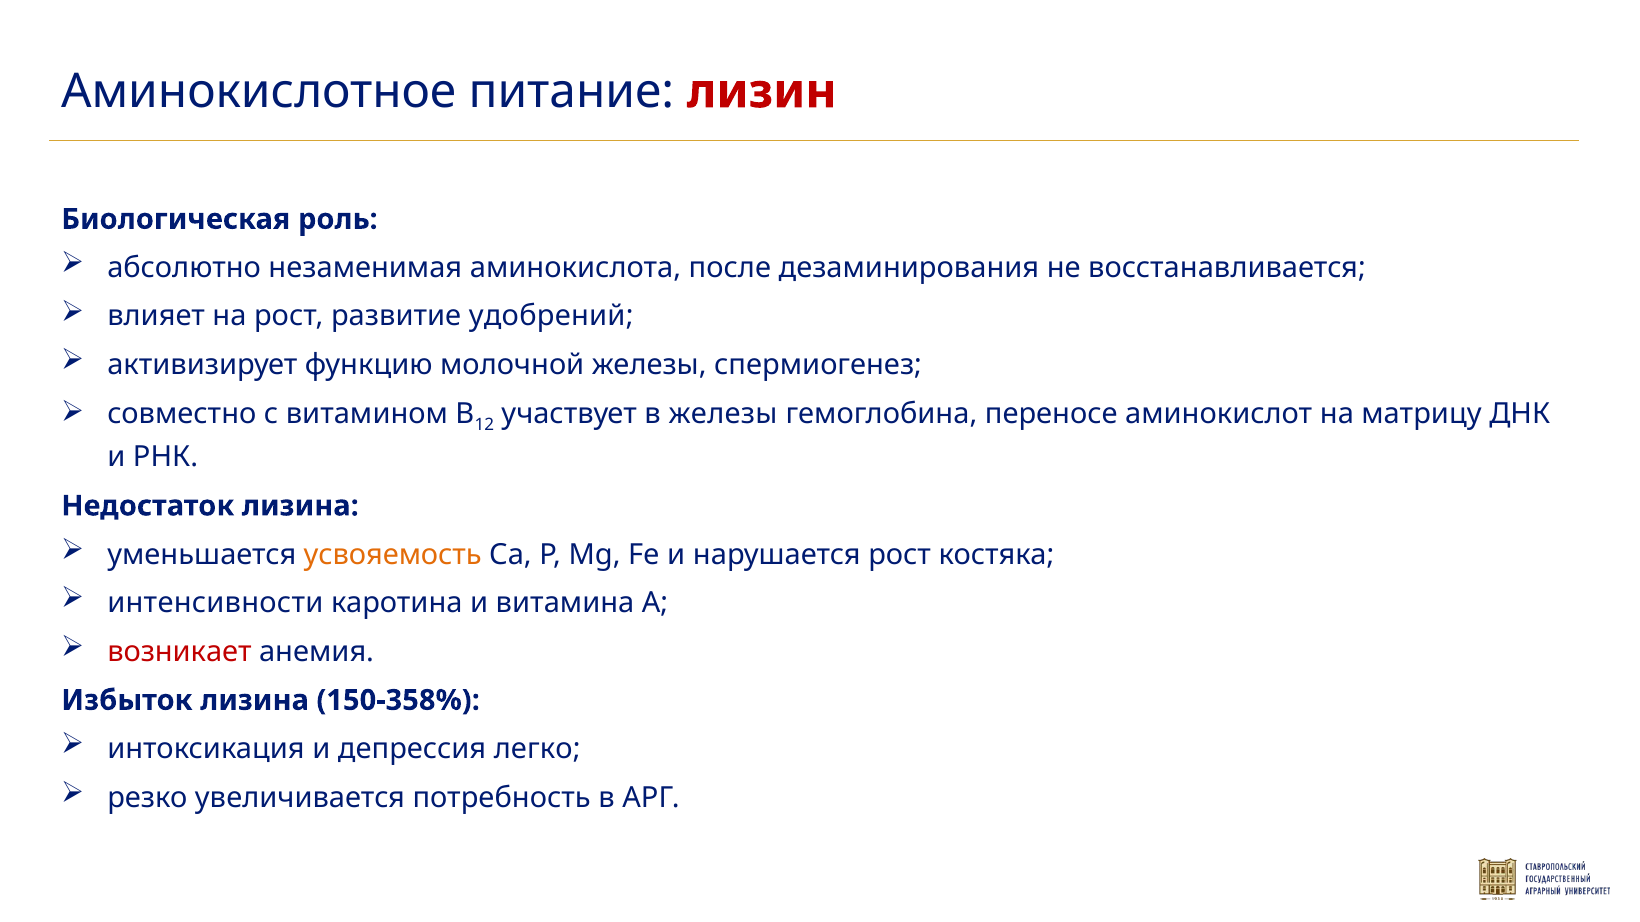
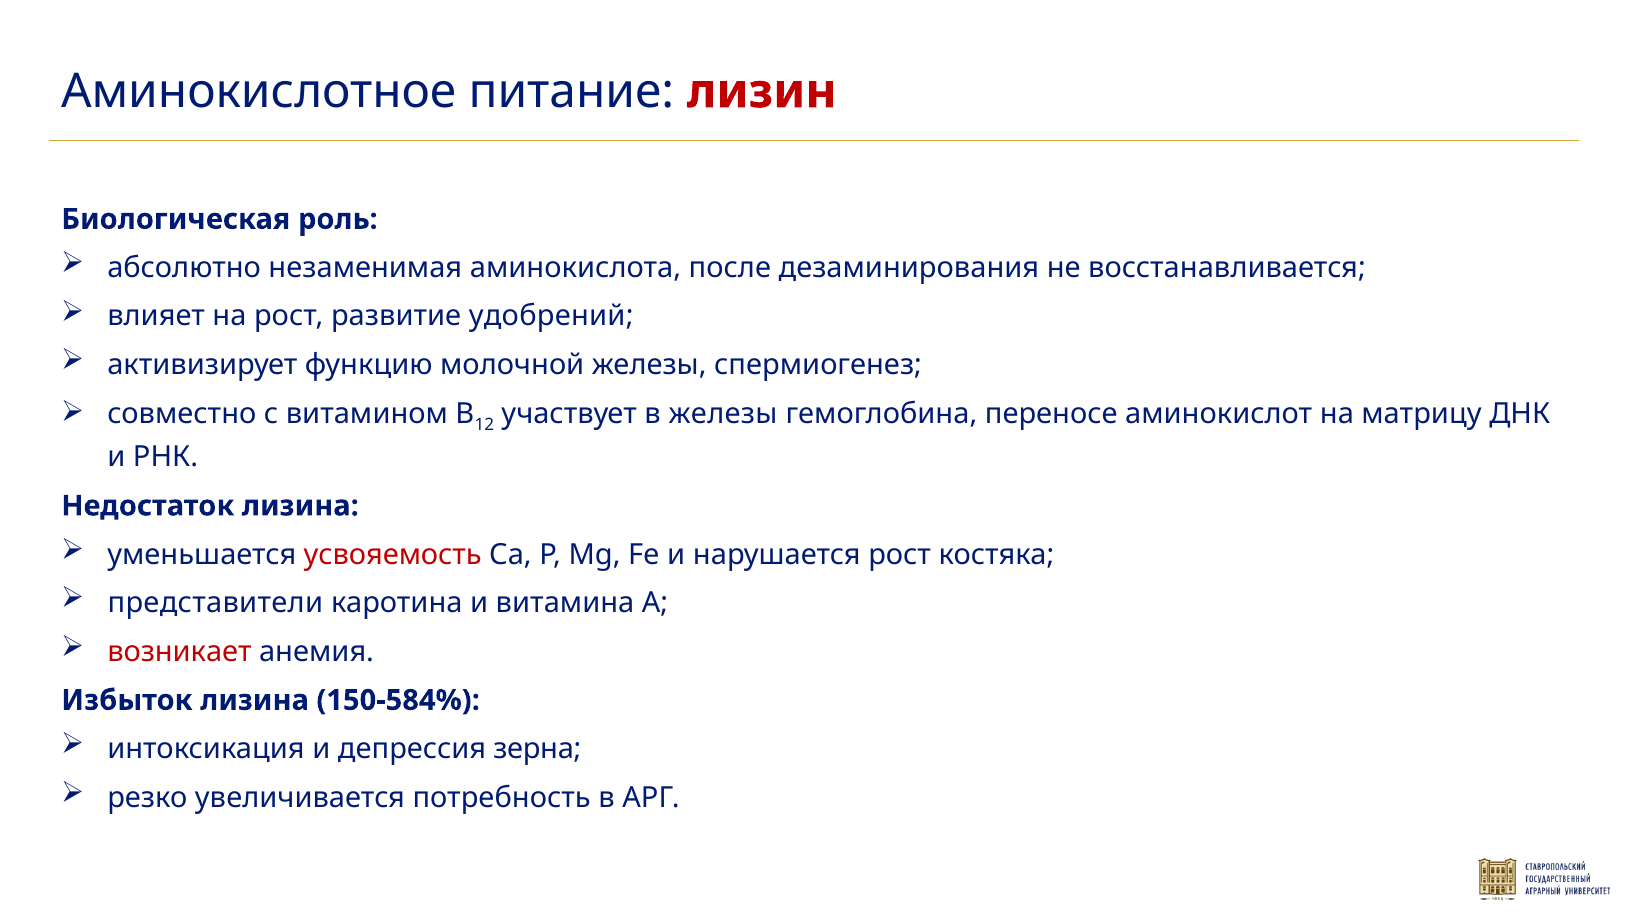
усвояемость colour: orange -> red (393, 555)
интенсивности: интенсивности -> представители (215, 603)
150-358%: 150-358% -> 150-584% (398, 701)
легко: легко -> зерна (537, 749)
